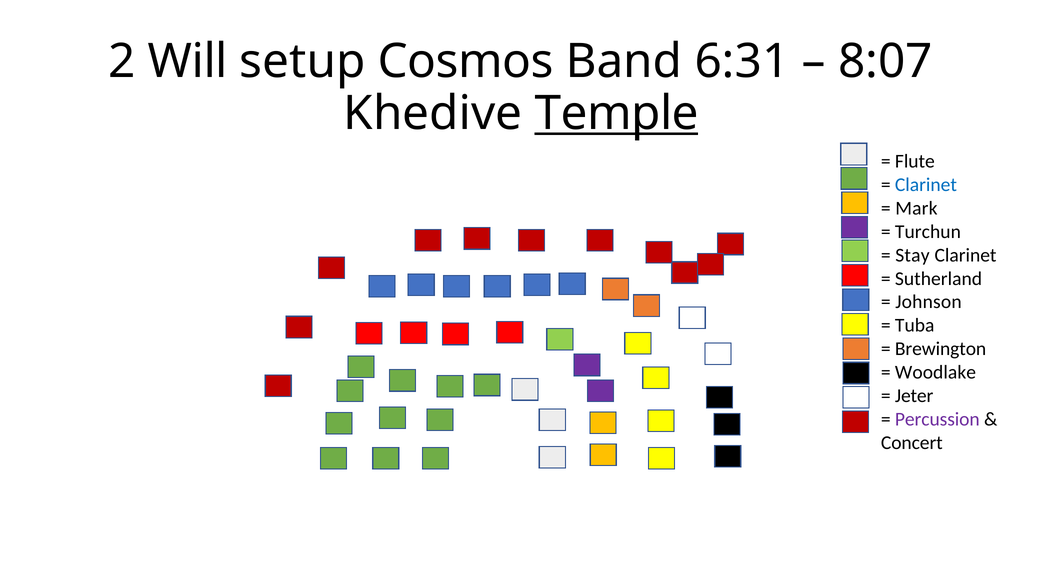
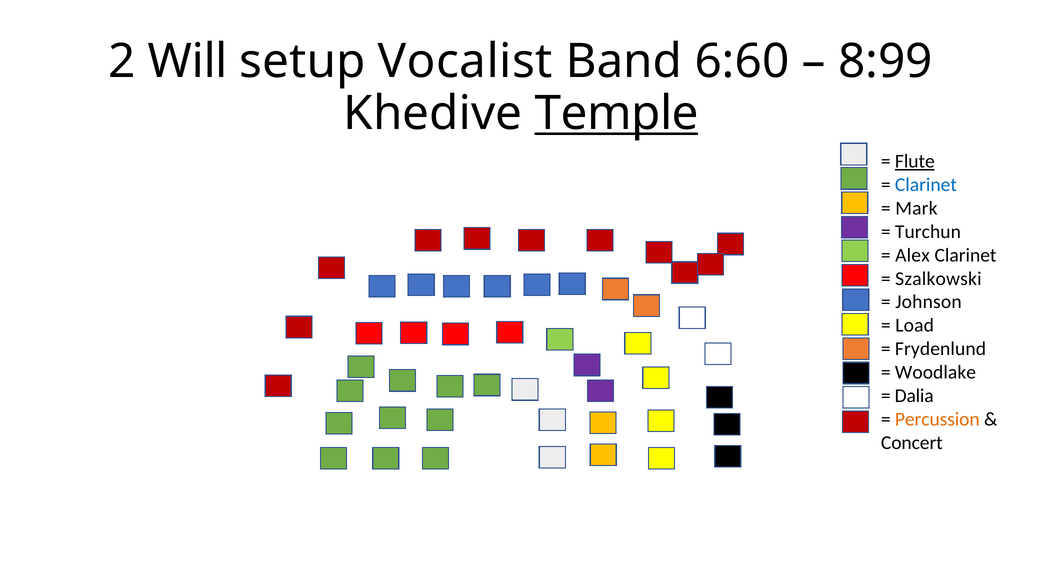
Cosmos: Cosmos -> Vocalist (465, 62)
6:31: 6:31 -> 6:60 (742, 62)
8:07: 8:07 -> 8:99 (885, 62)
Flute underline: none -> present (915, 161)
Stay: Stay -> Alex (912, 255)
Sutherland: Sutherland -> Szalkowski (938, 279)
Tuba: Tuba -> Load (915, 326)
Brewington: Brewington -> Frydenlund (941, 349)
Jeter: Jeter -> Dalia (914, 396)
Percussion colour: purple -> orange (937, 419)
